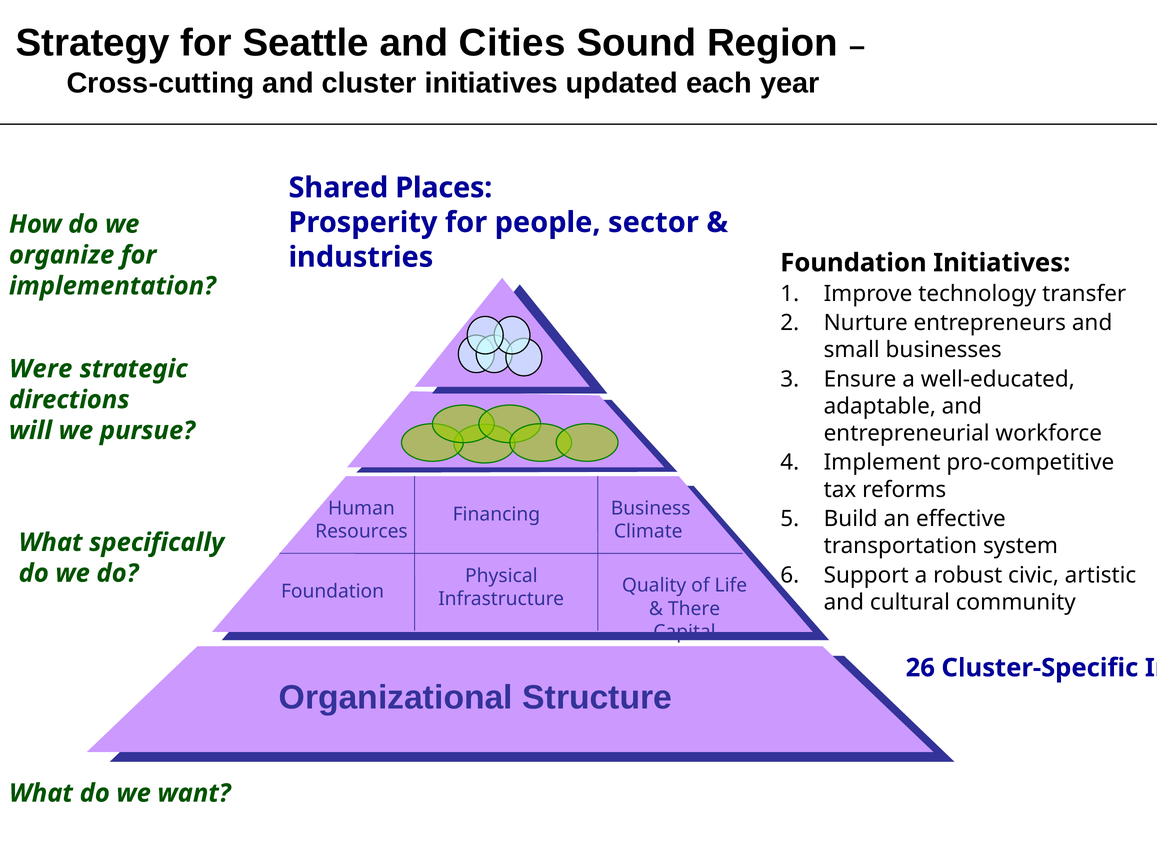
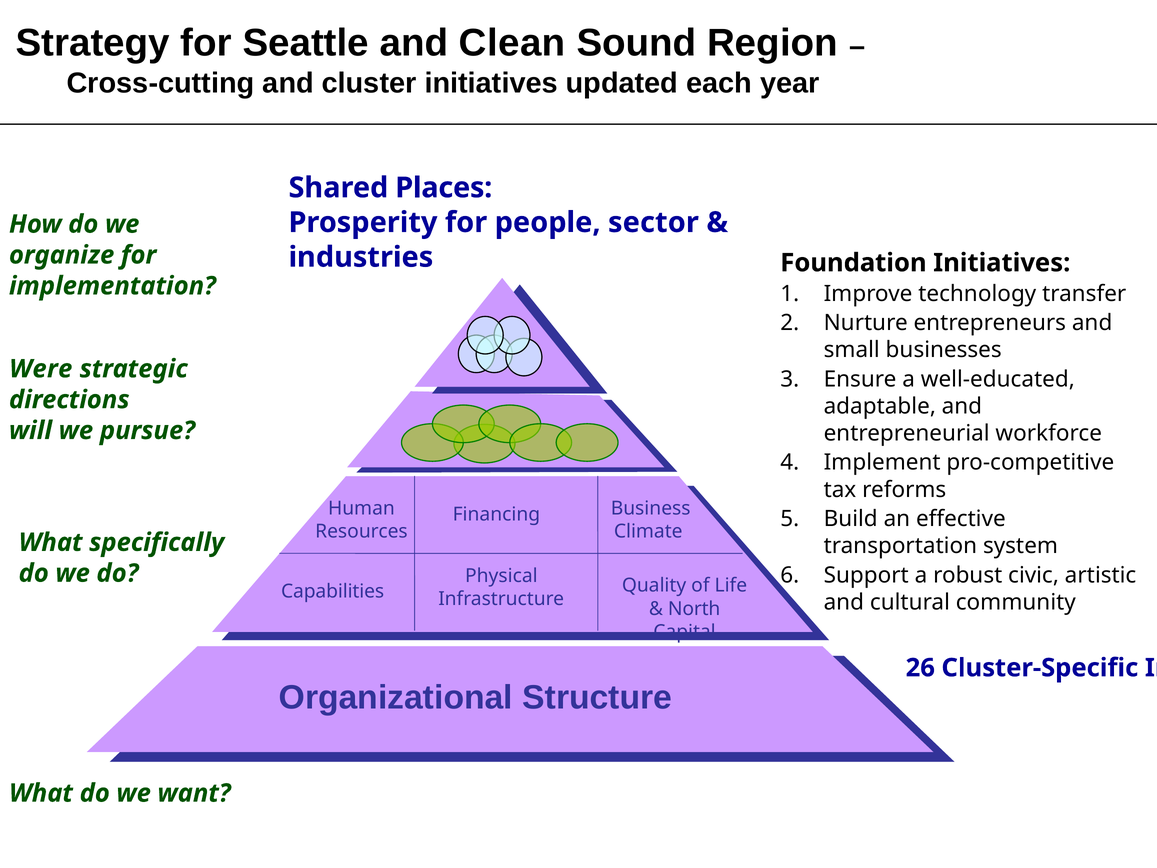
Cities: Cities -> Clean (512, 43)
Foundation: Foundation -> Capabilities (333, 591)
There: There -> North (694, 608)
